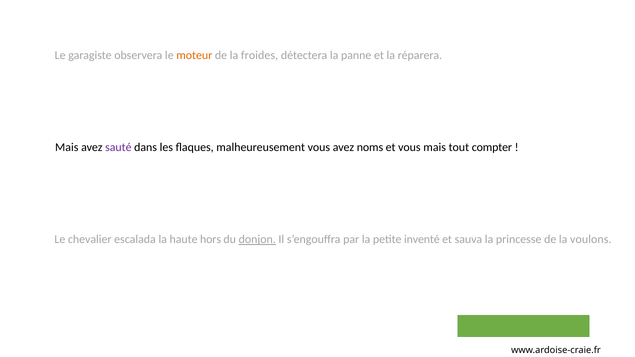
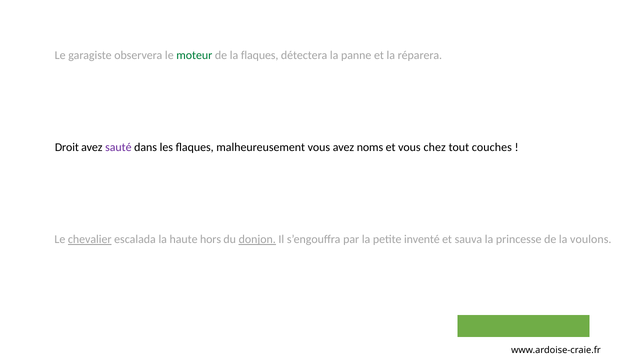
moteur colour: orange -> green (194, 56)
la froides: froides -> flaques (260, 56)
Mais: Mais -> Droit (67, 147)
vous mais: mais -> chez (435, 147)
compter: compter -> couches (492, 147)
chevalier underline: none -> present (90, 240)
